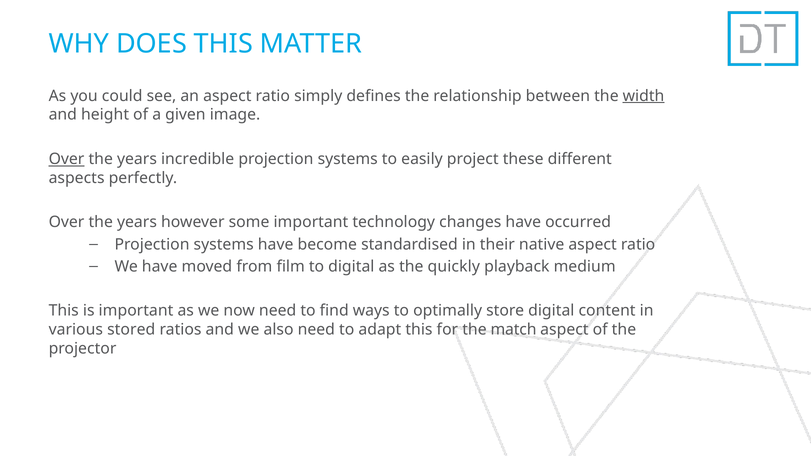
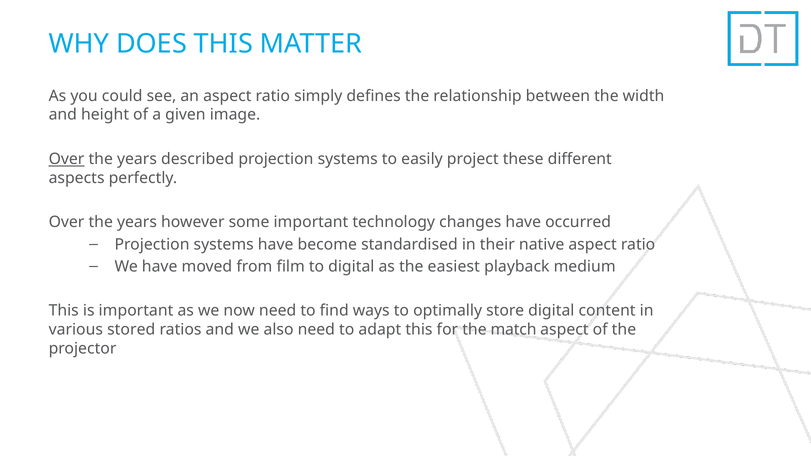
width underline: present -> none (644, 96)
incredible: incredible -> described (198, 159)
quickly: quickly -> easiest (454, 267)
